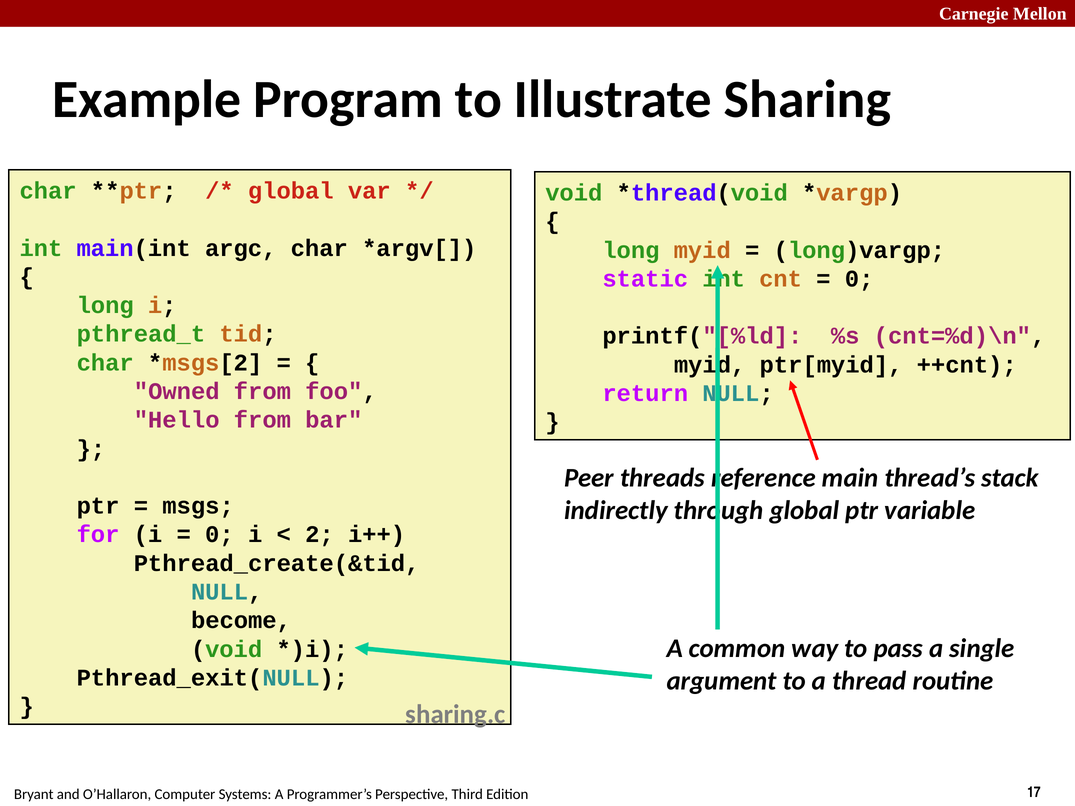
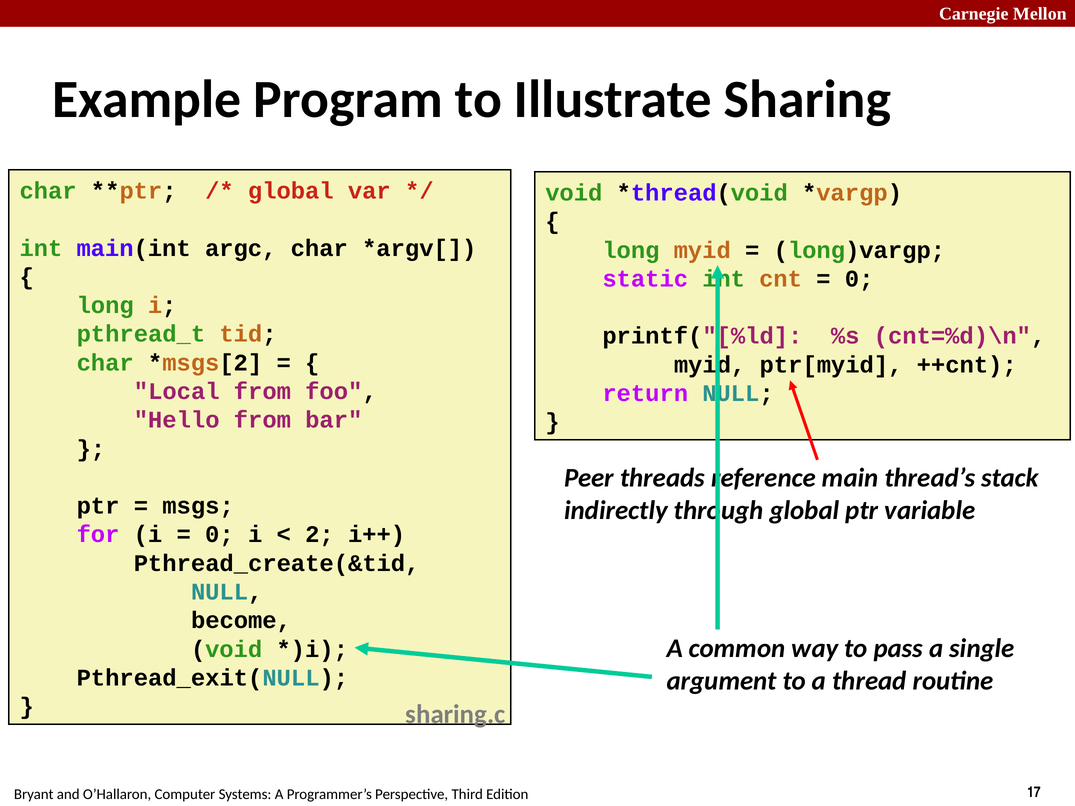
Owned: Owned -> Local (177, 392)
